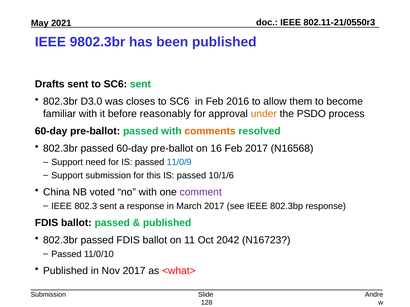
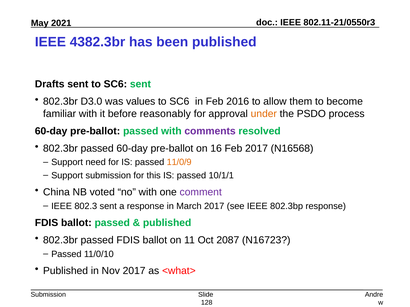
9802.3br: 9802.3br -> 4382.3br (98, 42)
closes: closes -> values (141, 102)
comments colour: orange -> purple (210, 131)
11/0/9 colour: blue -> orange (179, 163)
10/1/6: 10/1/6 -> 10/1/1 (221, 176)
2042: 2042 -> 2087 (228, 241)
